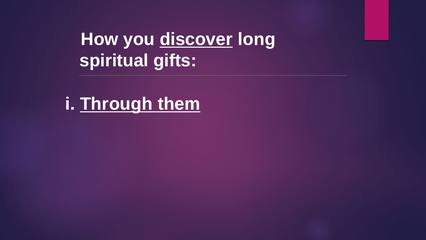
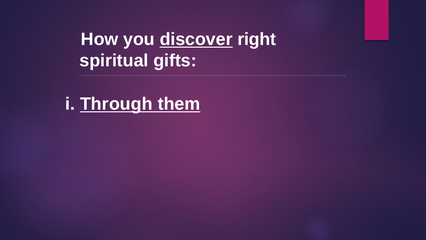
long: long -> right (257, 39)
